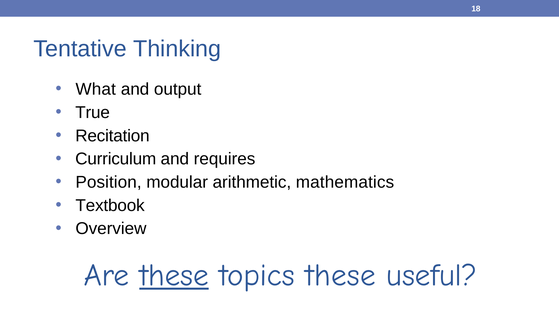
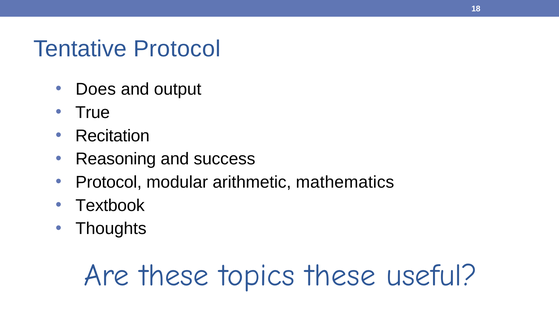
Tentative Thinking: Thinking -> Protocol (177, 49)
What: What -> Does (96, 89)
Curriculum: Curriculum -> Reasoning (116, 159)
requires: requires -> success (225, 159)
Position: Position -> Protocol (109, 182)
Overview: Overview -> Thoughts (111, 229)
these underline: present -> none (174, 276)
